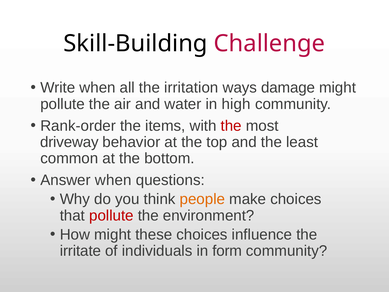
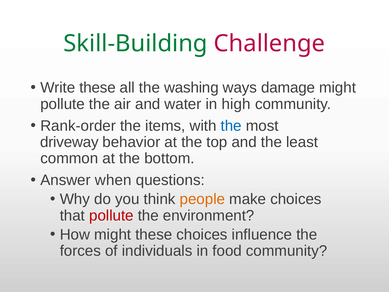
Skill-Building colour: black -> green (135, 44)
Write when: when -> these (98, 88)
irritation: irritation -> washing (191, 88)
the colour: red -> blue (231, 126)
irritate: irritate -> forces (80, 251)
form: form -> food (227, 251)
